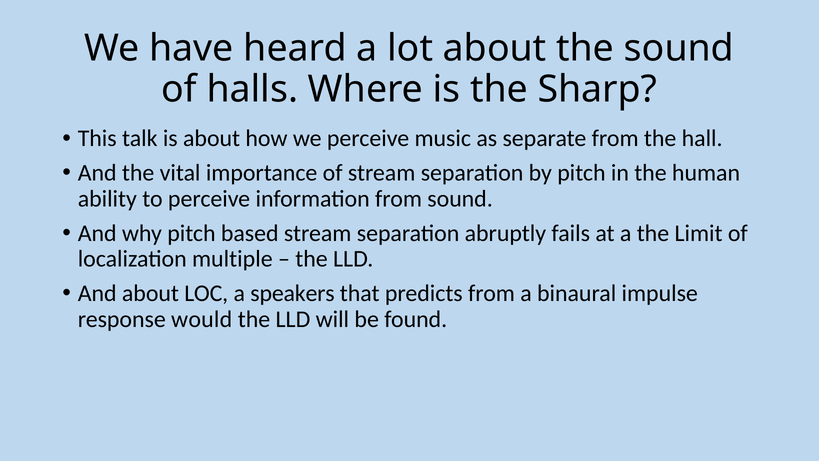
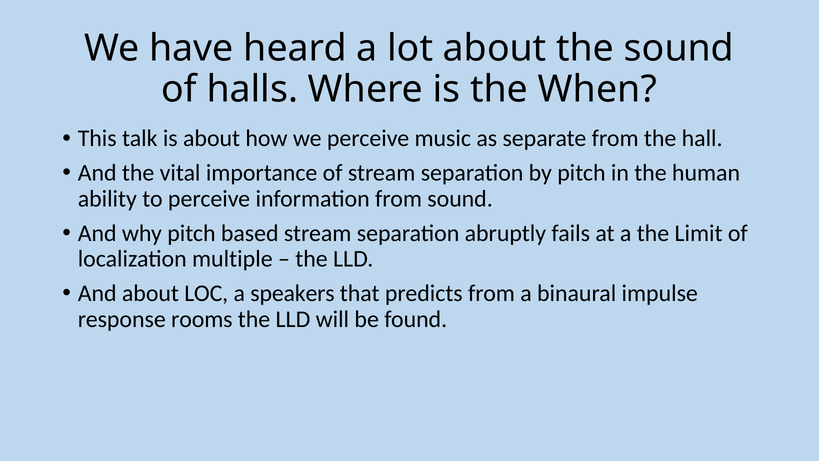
Sharp: Sharp -> When (597, 89)
would: would -> rooms (202, 319)
